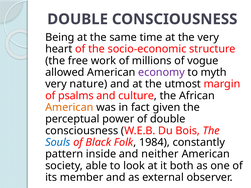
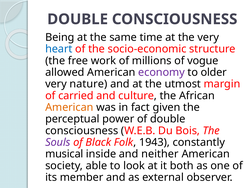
heart colour: black -> blue (59, 49)
myth: myth -> older (214, 72)
psalms: psalms -> carried (76, 96)
Souls colour: blue -> purple (58, 142)
1984: 1984 -> 1943 (154, 142)
pattern: pattern -> musical (64, 154)
